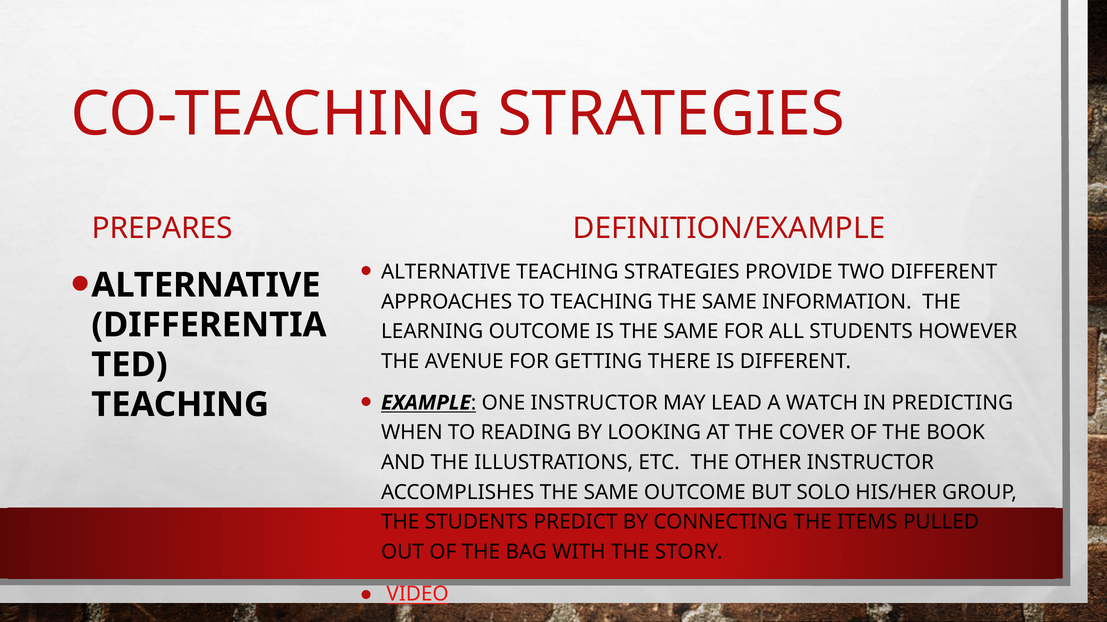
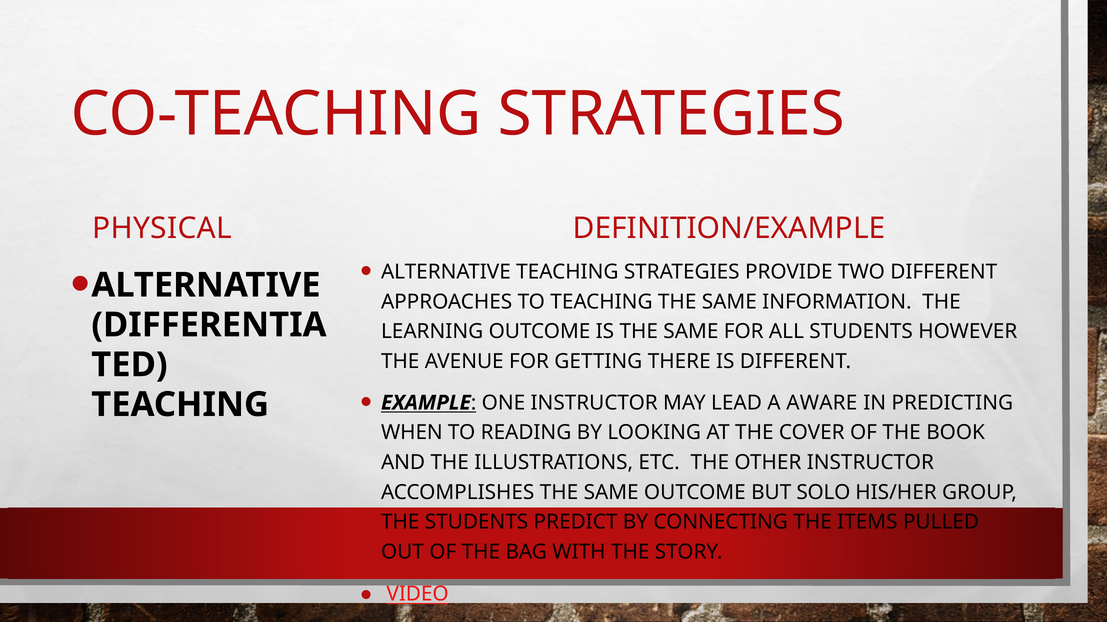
PREPARES: PREPARES -> PHYSICAL (162, 229)
WATCH: WATCH -> AWARE (822, 403)
